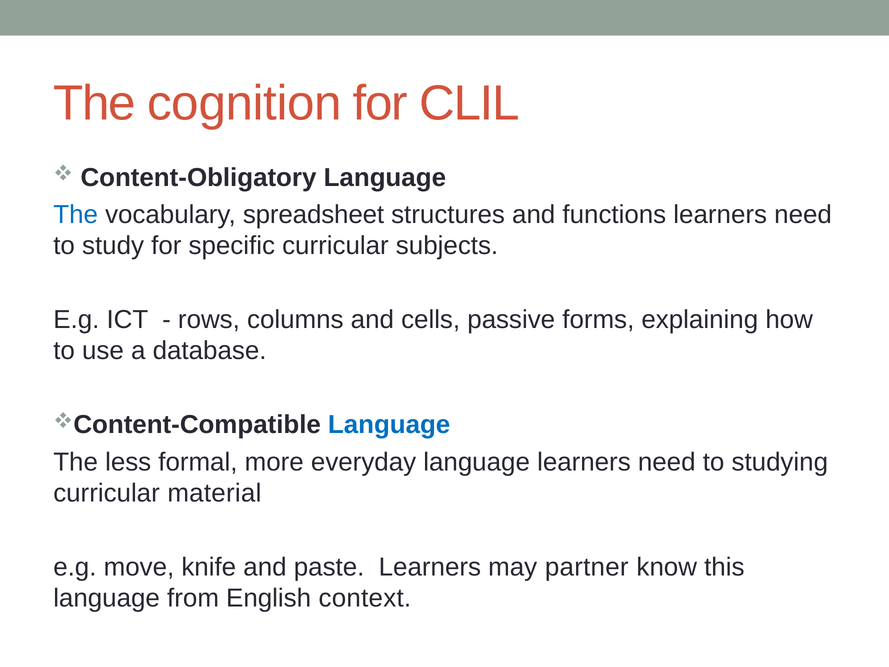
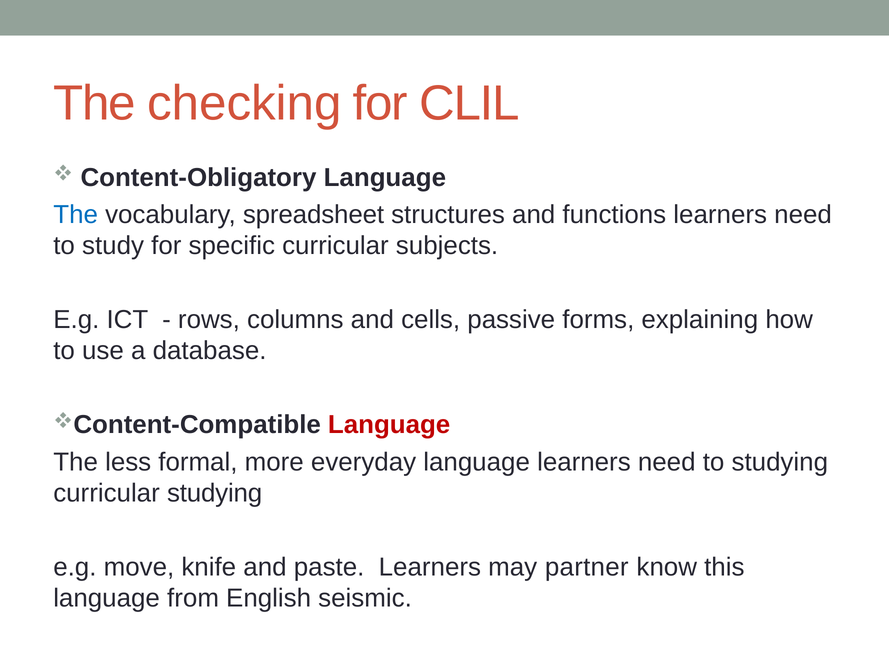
cognition: cognition -> checking (244, 103)
Language colour: blue -> red (389, 425)
curricular material: material -> studying (215, 493)
context: context -> seismic (365, 598)
